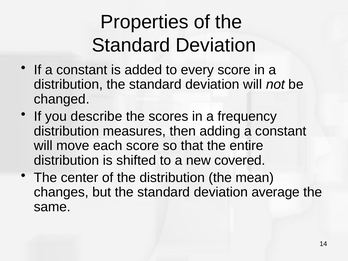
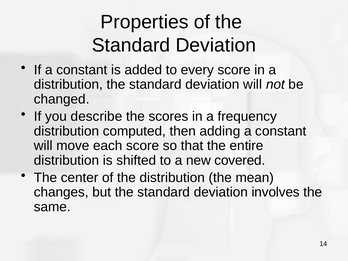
measures: measures -> computed (134, 131)
average: average -> involves (276, 192)
